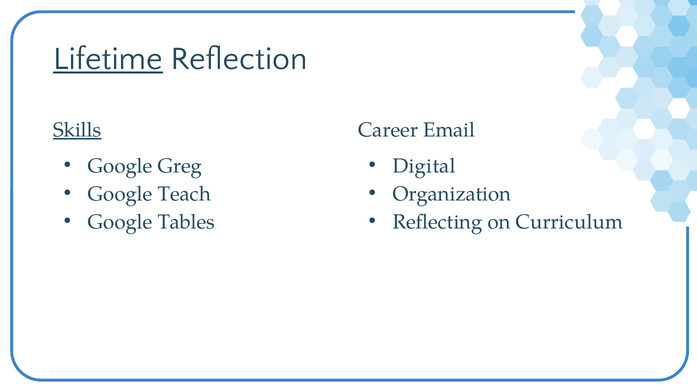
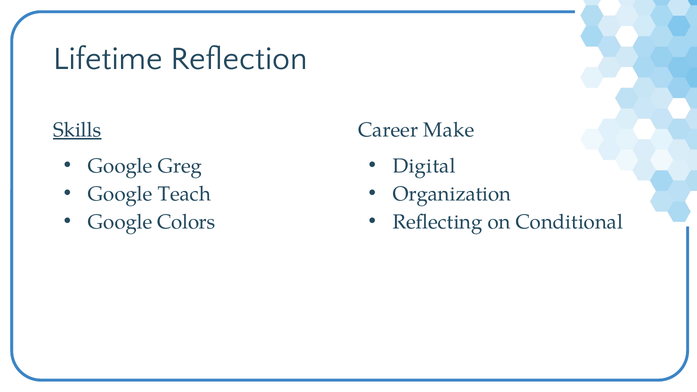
Lifetime underline: present -> none (108, 59)
Email: Email -> Make (449, 130)
Tables: Tables -> Colors (186, 222)
Curriculum: Curriculum -> Conditional (569, 222)
